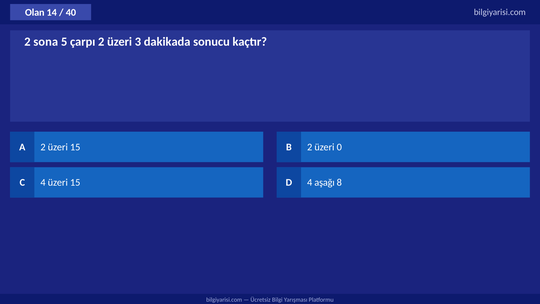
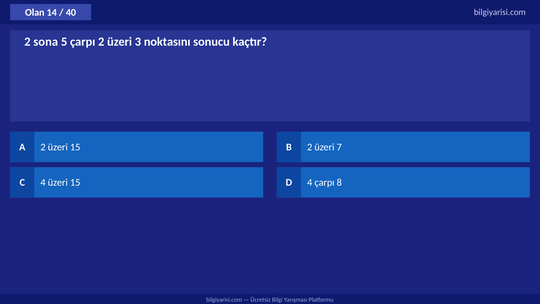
dakikada: dakikada -> noktasını (167, 42)
0: 0 -> 7 (339, 147)
4 aşağı: aşağı -> çarpı (324, 182)
